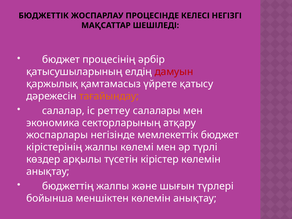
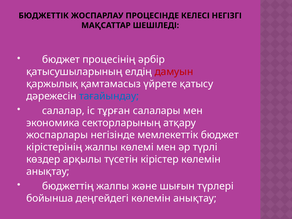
тағайындау colour: orange -> blue (109, 96)
реттеу: реттеу -> тұрған (114, 111)
меншіктен: меншіктен -> деңгейдегі (102, 198)
